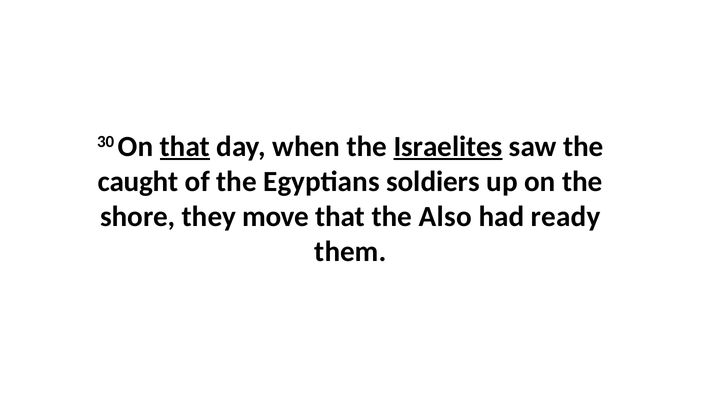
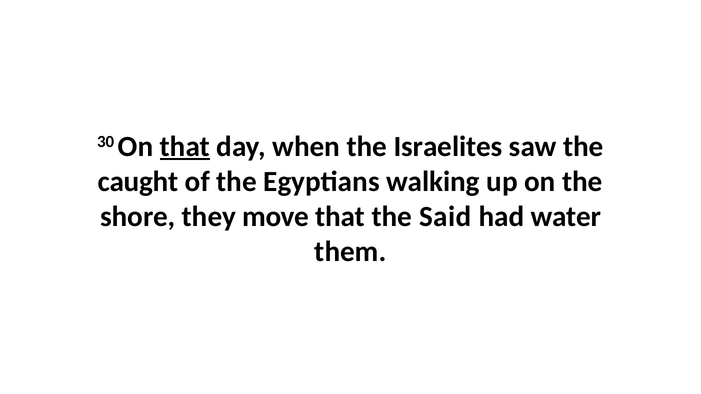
Israelites underline: present -> none (448, 147)
soldiers: soldiers -> walking (433, 182)
Also: Also -> Said (445, 217)
ready: ready -> water (566, 217)
